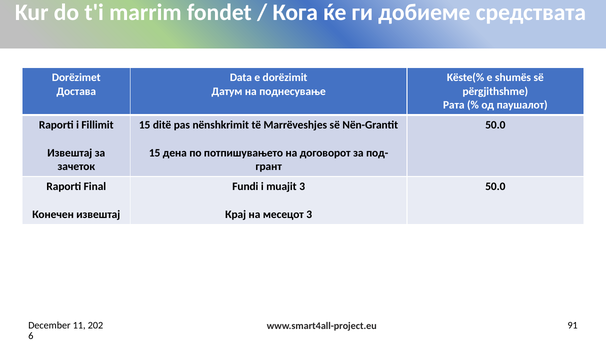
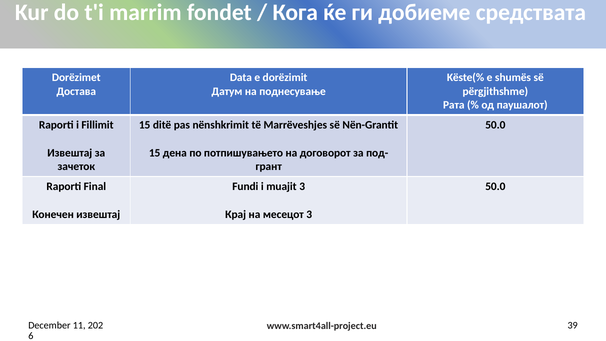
91: 91 -> 39 (573, 326)
